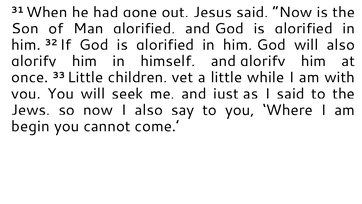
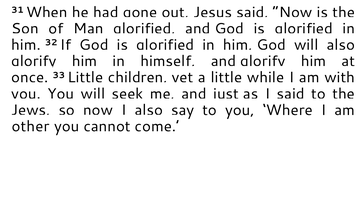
begin: begin -> other (31, 126)
